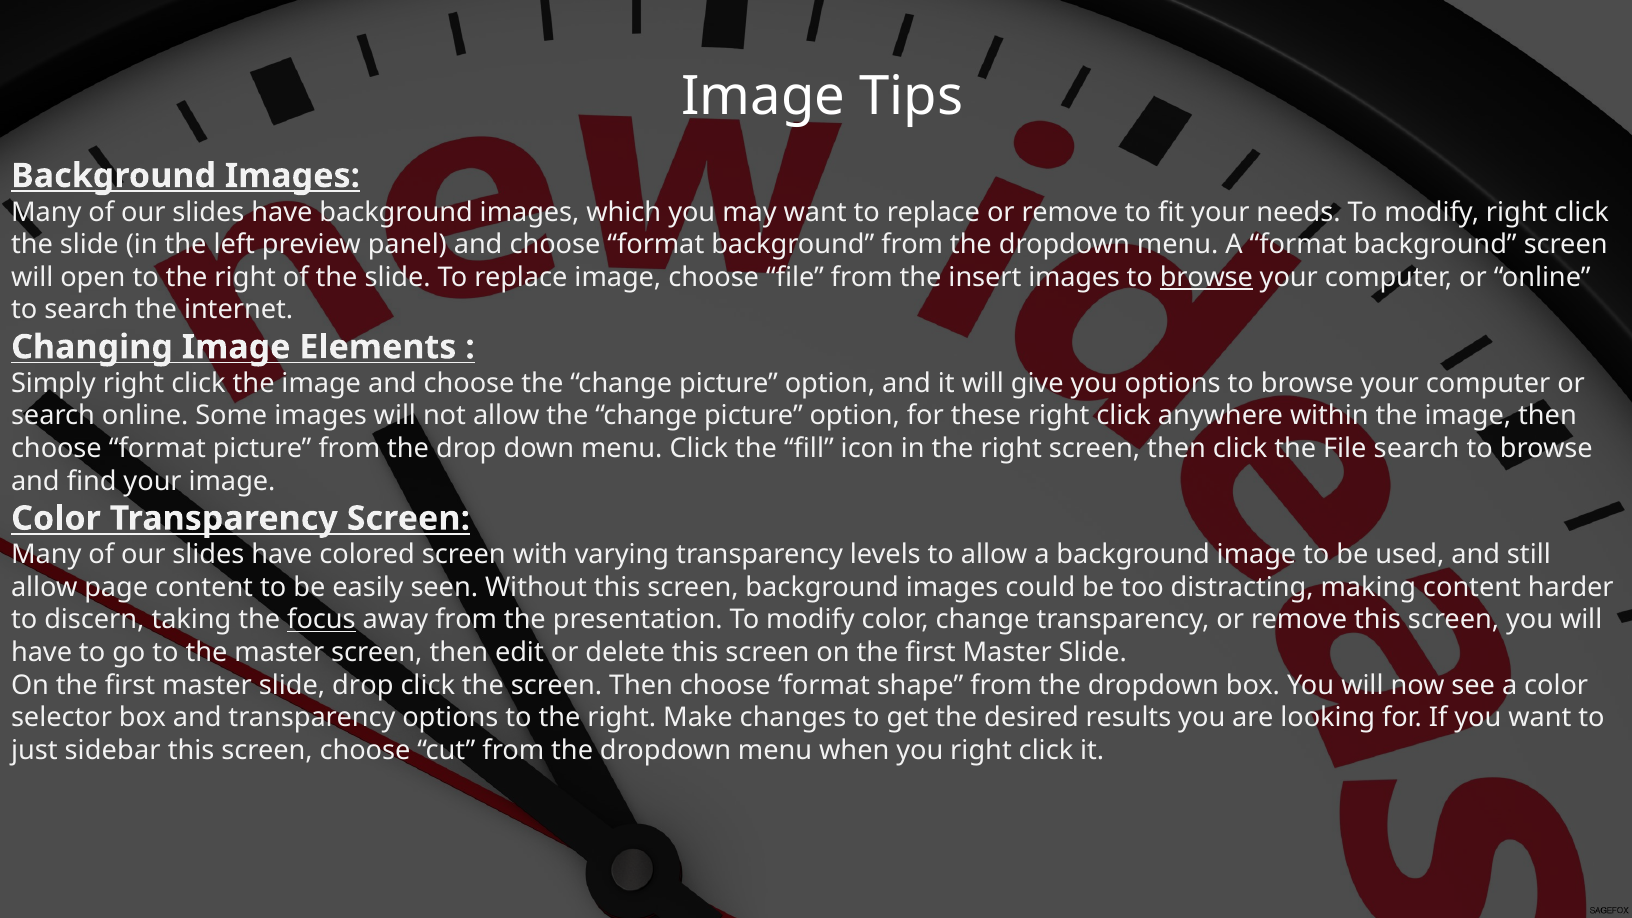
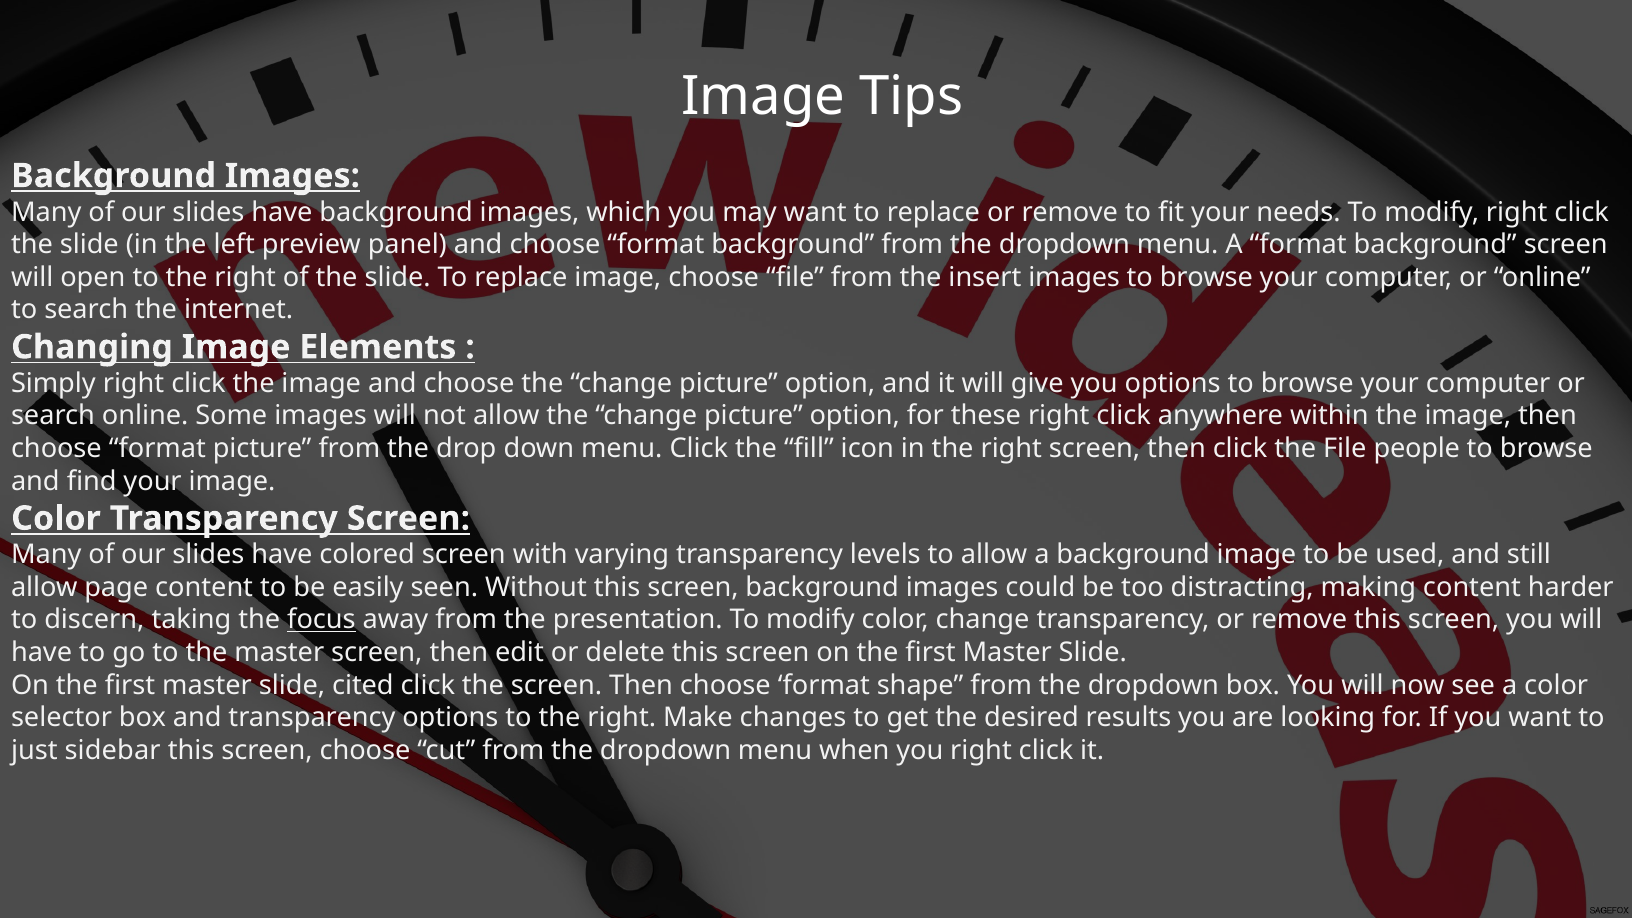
browse underline: present -> none (1206, 277)
File search: search -> people (1417, 449)
slide drop: drop -> cited (363, 685)
